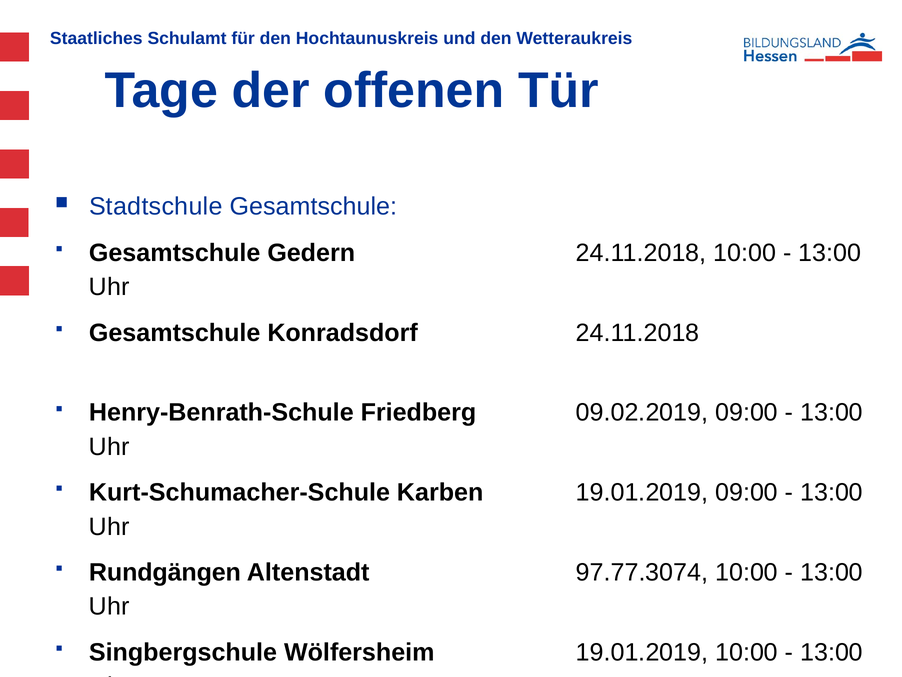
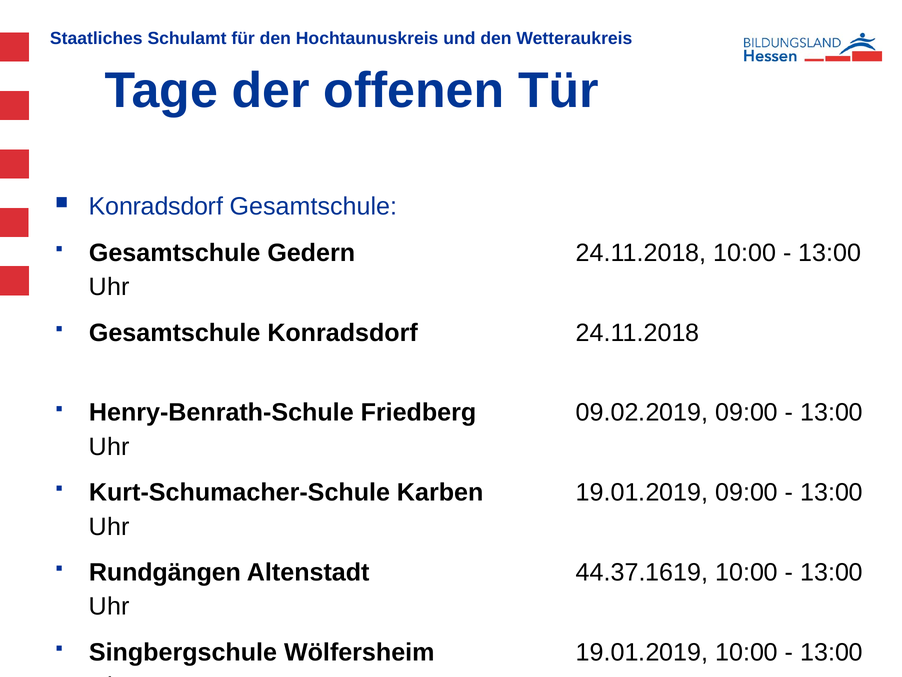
Stadtschule: Stadtschule -> Konradsdorf (156, 206)
97.77.3074: 97.77.3074 -> 44.37.1619 (642, 572)
